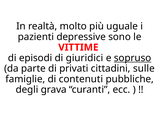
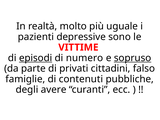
episodi underline: none -> present (36, 58)
giuridici: giuridici -> numero (85, 58)
sulle: sulle -> falso (144, 68)
grava: grava -> avere (54, 90)
